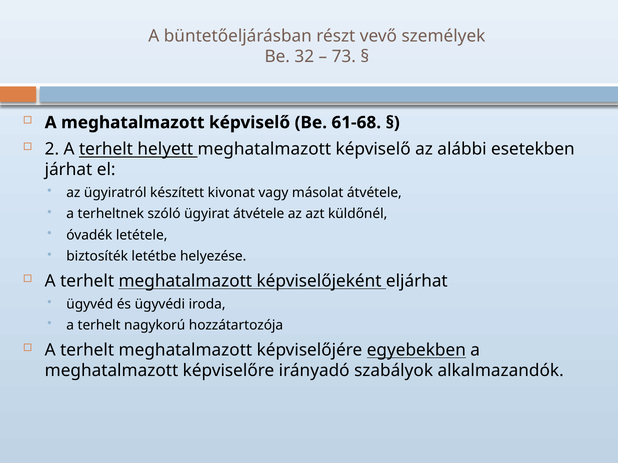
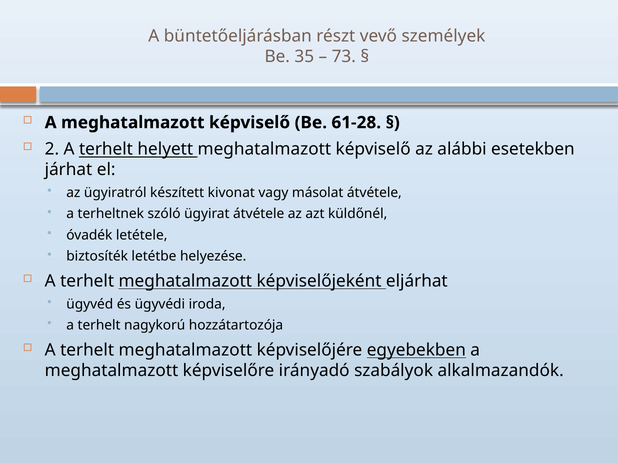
32: 32 -> 35 (304, 57)
61-68: 61-68 -> 61-28 (356, 123)
